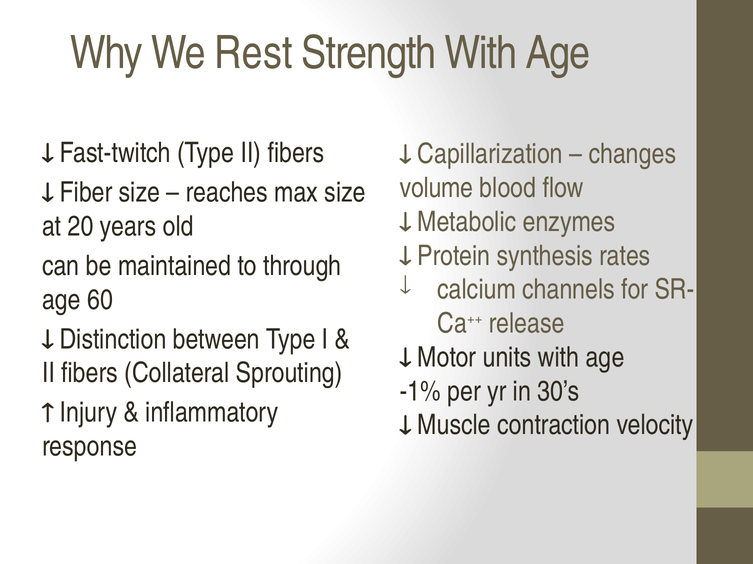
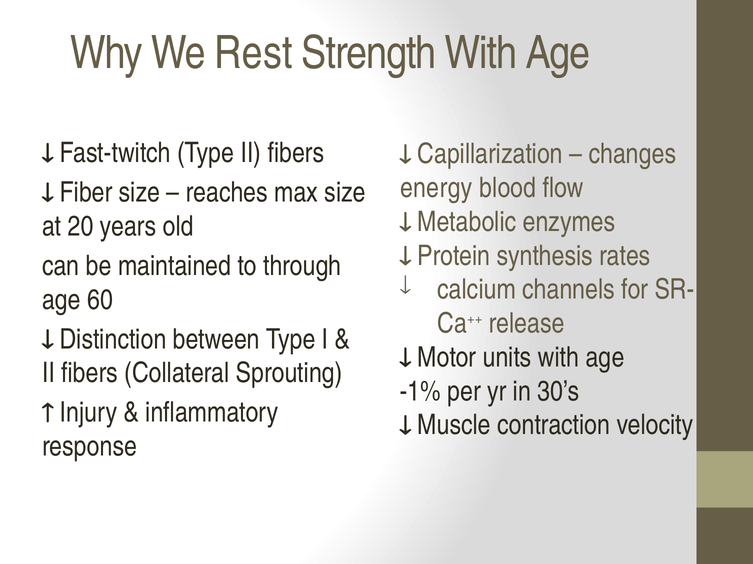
volume: volume -> energy (436, 188)
